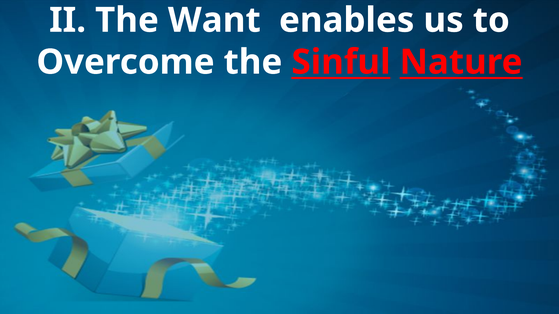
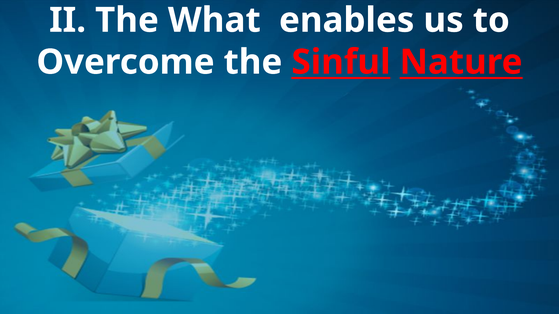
Want: Want -> What (214, 20)
